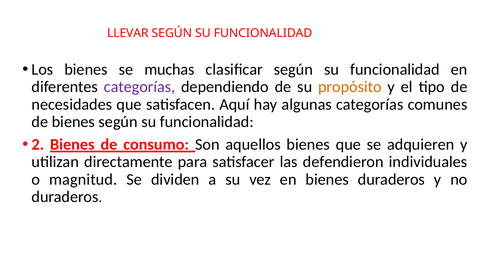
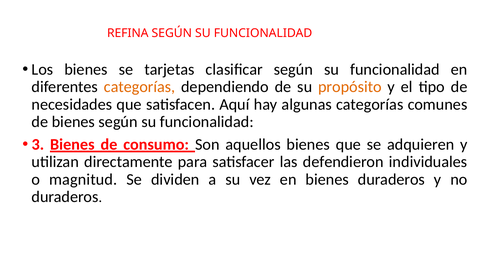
LLEVAR: LLEVAR -> REFINA (128, 33)
muchas: muchas -> tarjetas (169, 70)
categorías colour: purple -> orange (140, 87)
2: 2 -> 3 (38, 145)
